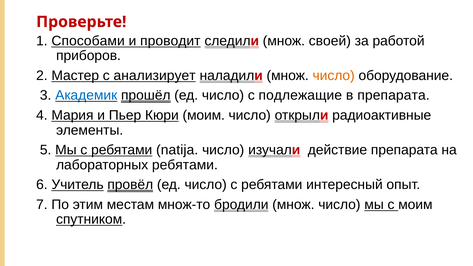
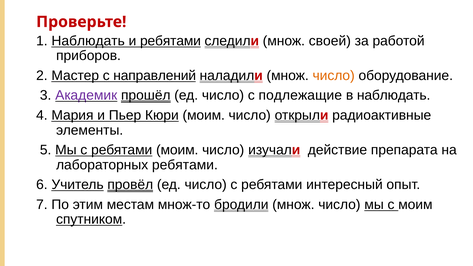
1 Способами: Способами -> Наблюдать (88, 41)
и проводит: проводит -> ребятами (170, 41)
анализирует: анализирует -> направлений (155, 76)
Академик colour: blue -> purple (86, 95)
в препарата: препарата -> наблюдать (394, 95)
ребятами natija: natija -> моим (177, 150)
